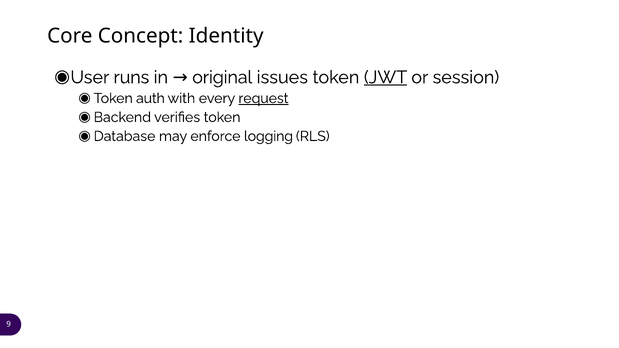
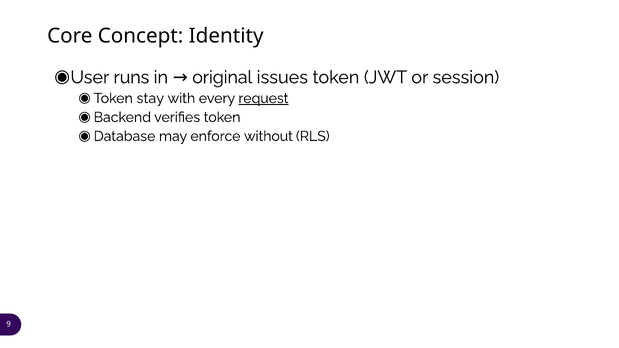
JWT underline: present -> none (386, 77)
auth: auth -> stay (150, 98)
logging: logging -> without (268, 136)
